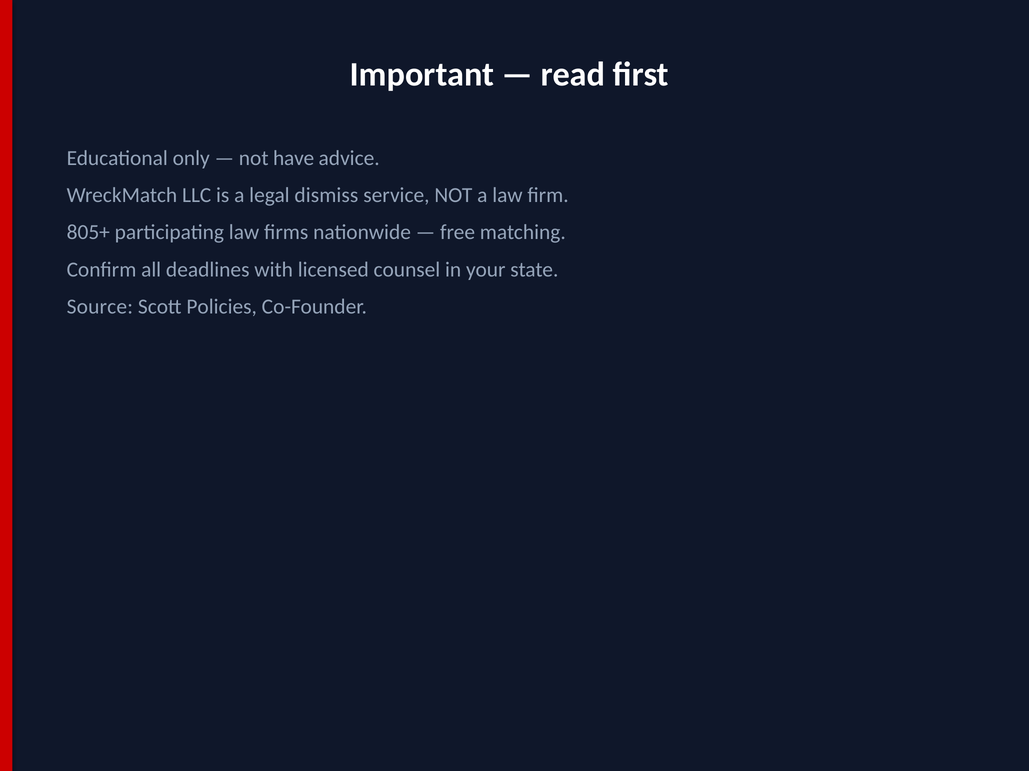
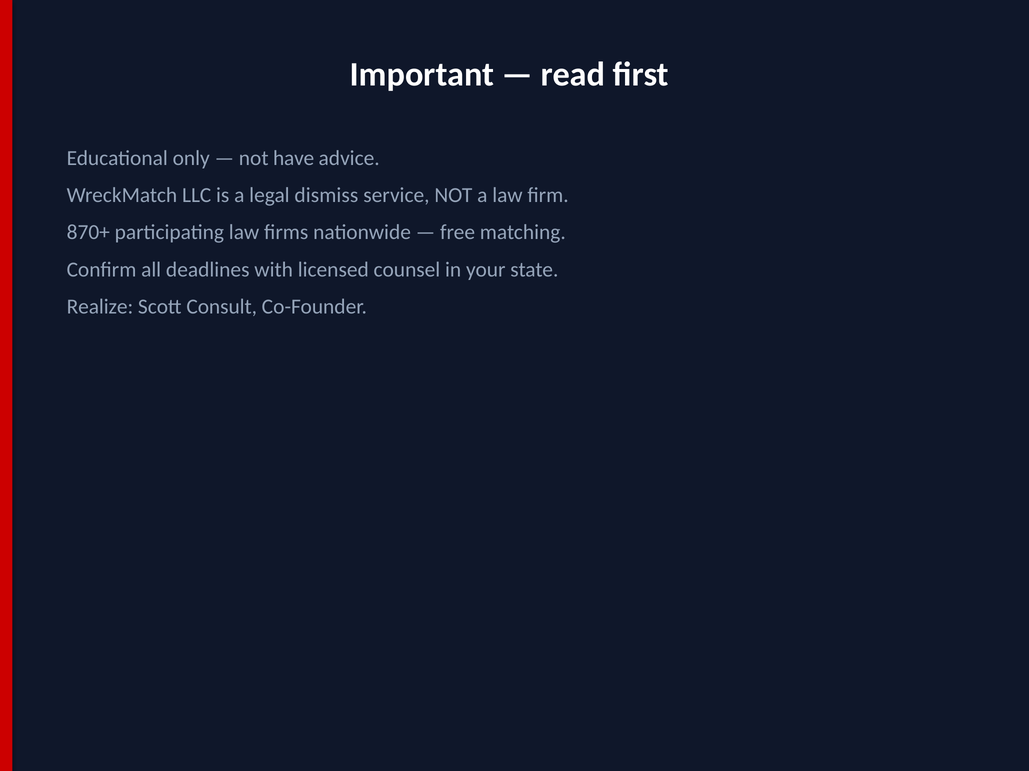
805+: 805+ -> 870+ (88, 233)
Source: Source -> Realize (100, 307)
Policies: Policies -> Consult (222, 307)
